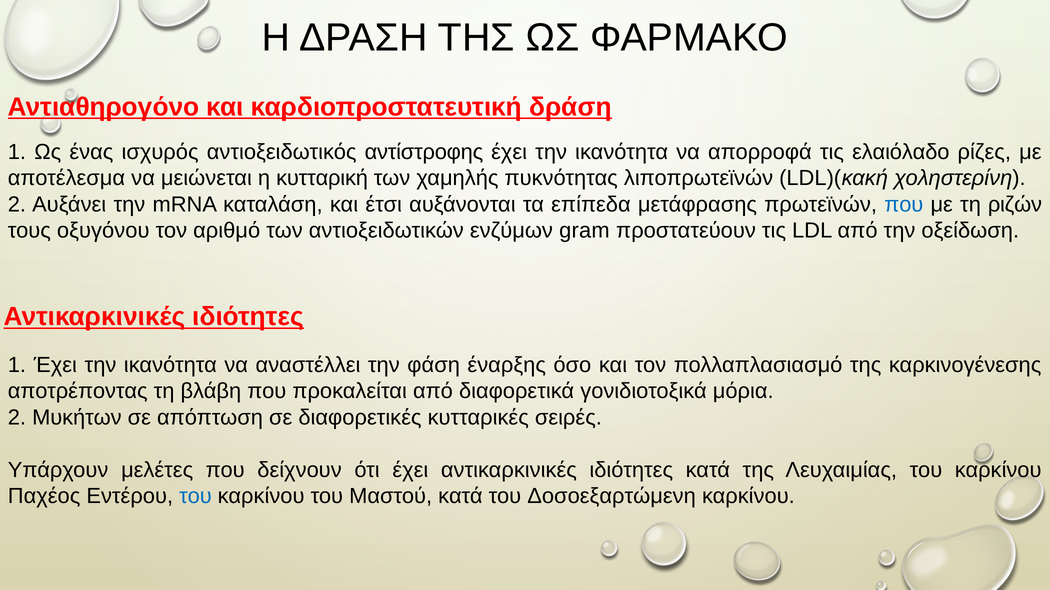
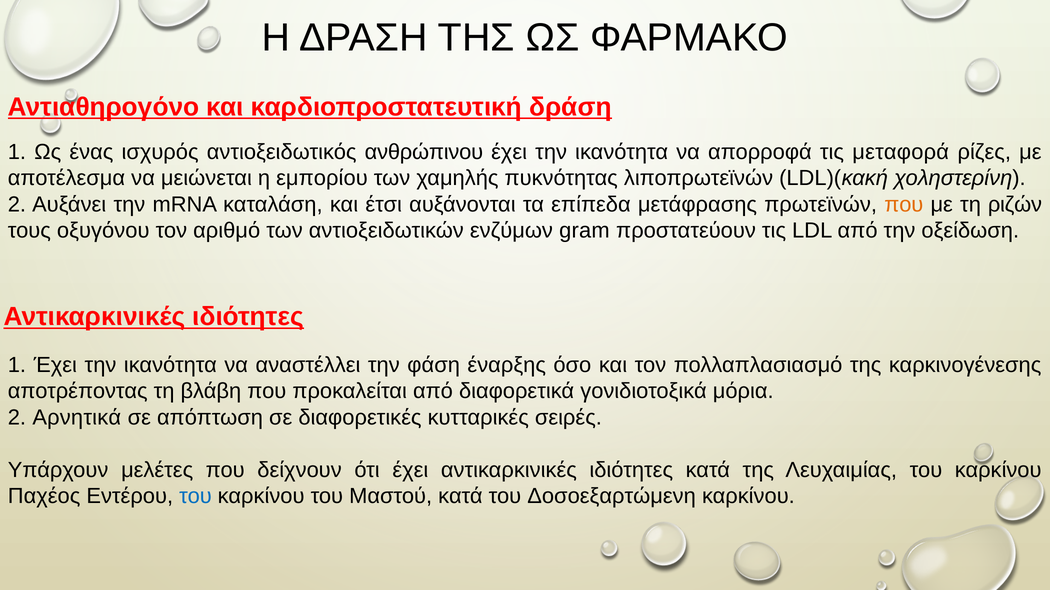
αντίστροφης: αντίστροφης -> ανθρώπινου (424, 152)
ελαιόλαδο: ελαιόλαδο -> μεταφορά (901, 152)
κυτταρική: κυτταρική -> εμπορίου (322, 178)
που colour: blue -> orange (904, 205)
Μυκήτων: Μυκήτων -> Αρνητικά (77, 418)
